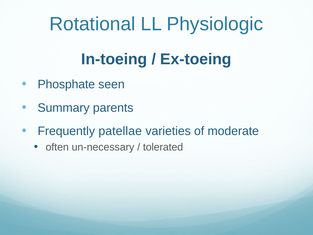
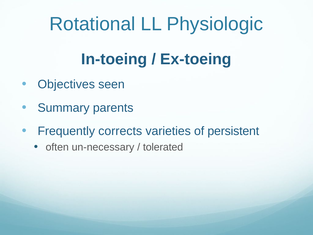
Phosphate: Phosphate -> Objectives (66, 84)
patellae: patellae -> corrects (120, 131)
moderate: moderate -> persistent (233, 131)
